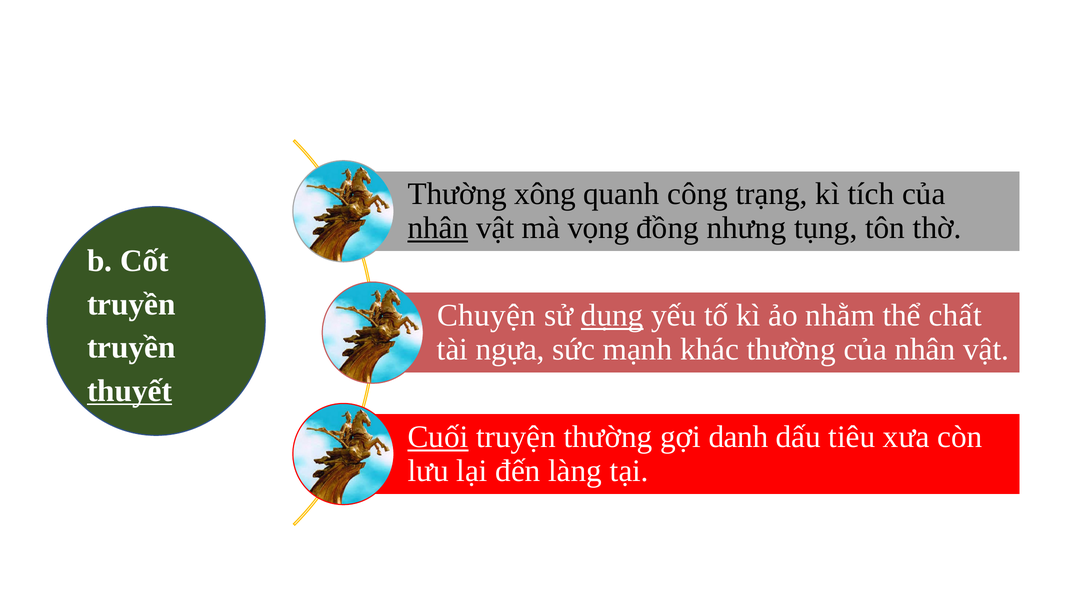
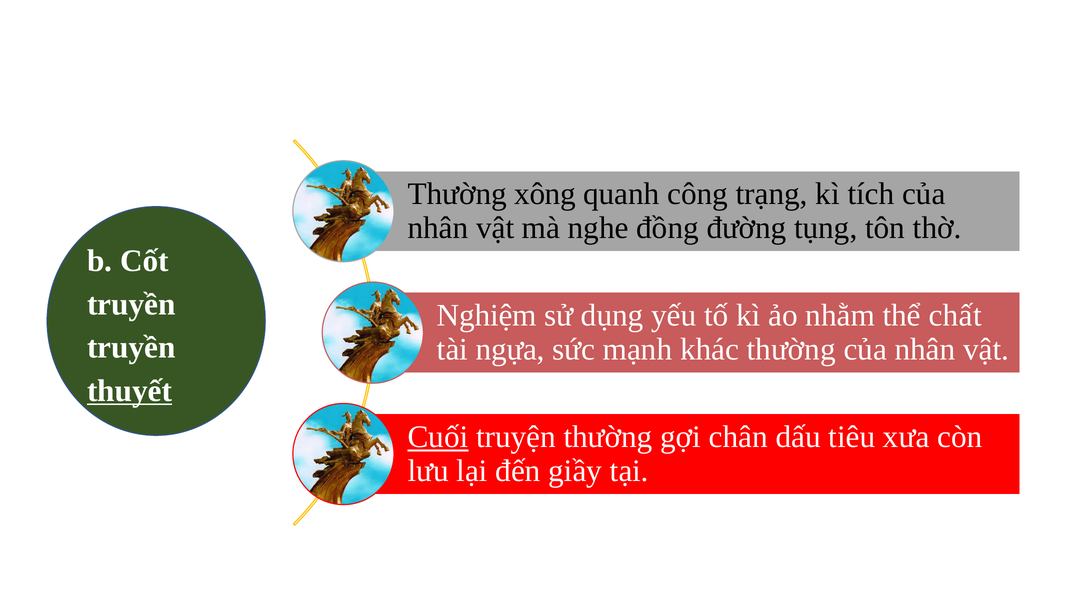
nhân underline: present -> none (438, 228)
vọng: vọng -> nghe (598, 228)
nhưng: nhưng -> đường (747, 228)
Chuyện: Chuyện -> Nghiệm (487, 315)
dụng underline: present -> none (612, 315)
danh: danh -> chân (738, 437)
làng: làng -> giầy (575, 470)
